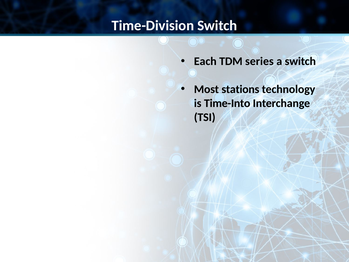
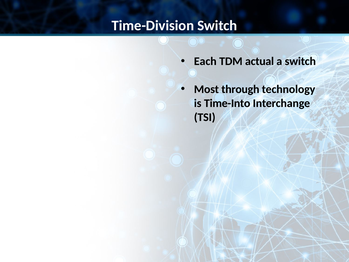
series: series -> actual (260, 61)
stations: stations -> through (240, 89)
